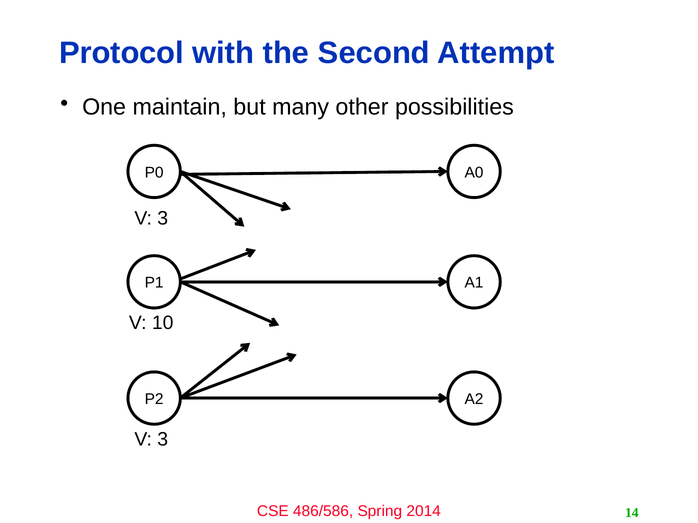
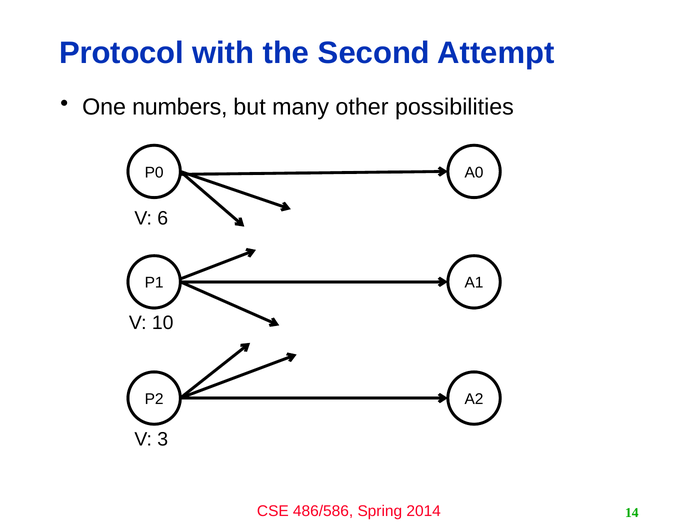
maintain: maintain -> numbers (180, 107)
3: 3 -> 6 (163, 219)
